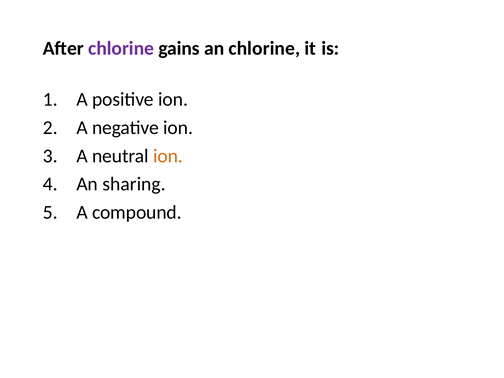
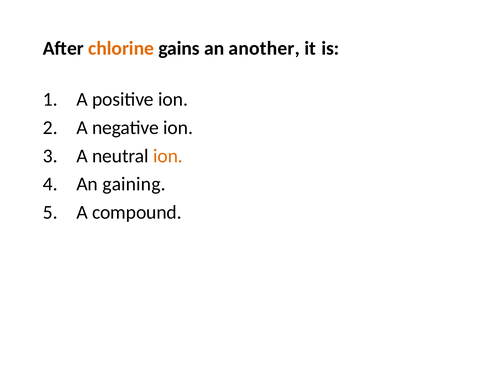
chlorine colour: purple -> orange (121, 48)
an chlorine: chlorine -> another (264, 48)
sharing: sharing -> gaining (134, 184)
